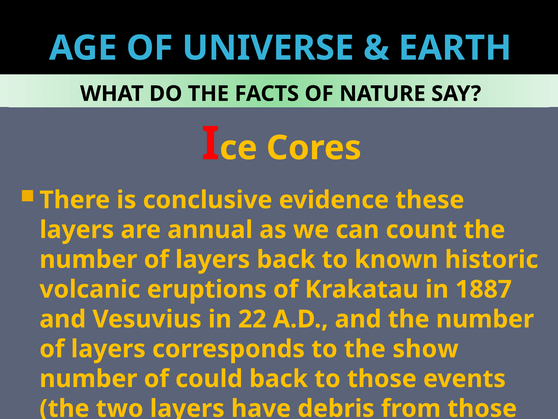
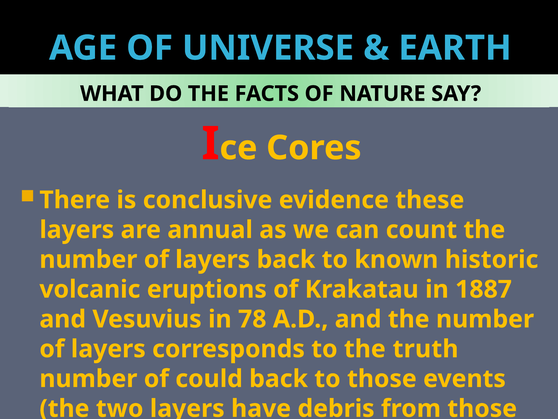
22: 22 -> 78 (252, 319)
show: show -> truth (426, 349)
